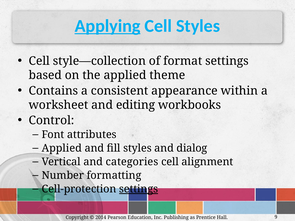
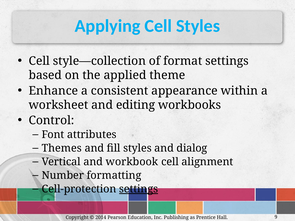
Applying underline: present -> none (108, 26)
Contains: Contains -> Enhance (53, 91)
Applied: Applied -> Themes (62, 148)
categories: categories -> workbook (132, 162)
